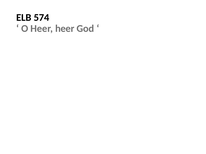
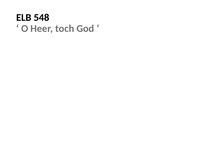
574: 574 -> 548 (42, 18)
Heer heer: heer -> toch (65, 29)
